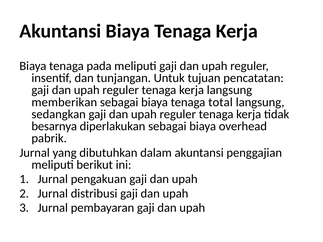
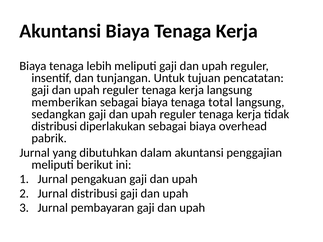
pada: pada -> lebih (99, 66)
besarnya: besarnya -> distribusi (54, 126)
